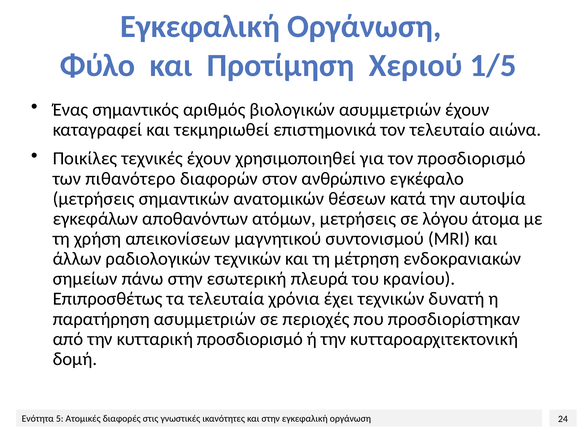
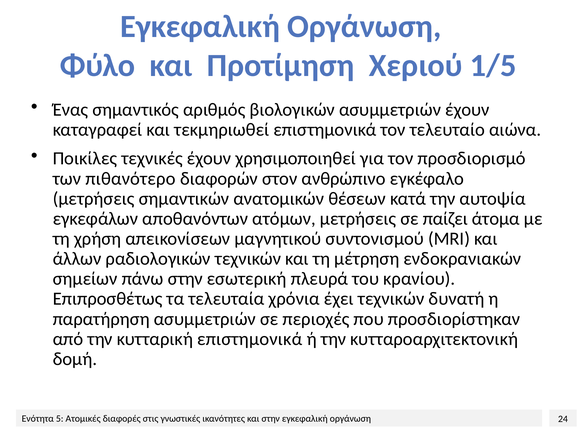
λόγου: λόγου -> παίζει (445, 219)
κυτταρική προσδιορισμό: προσδιορισμό -> επιστημονικά (250, 339)
